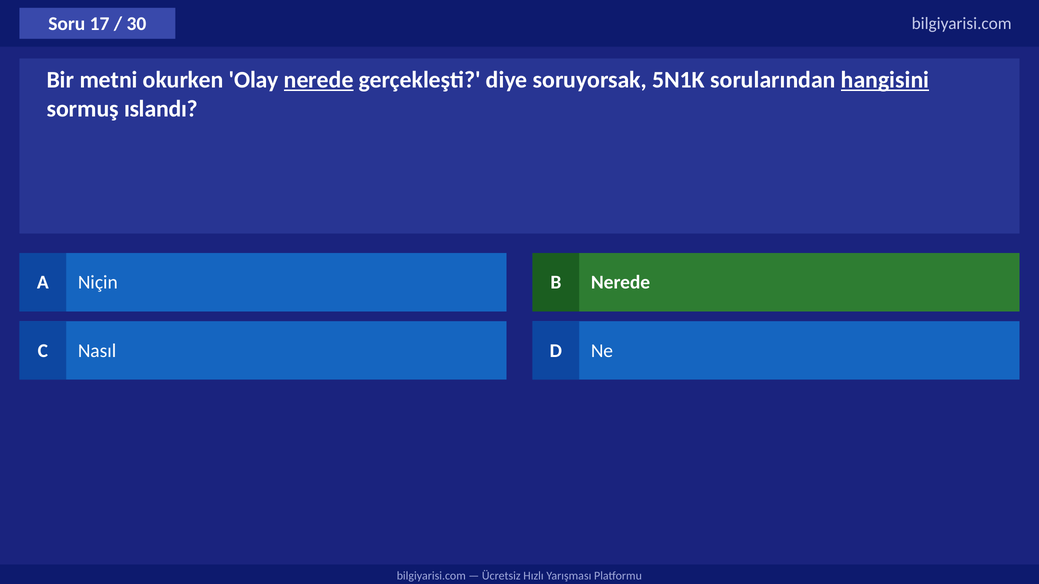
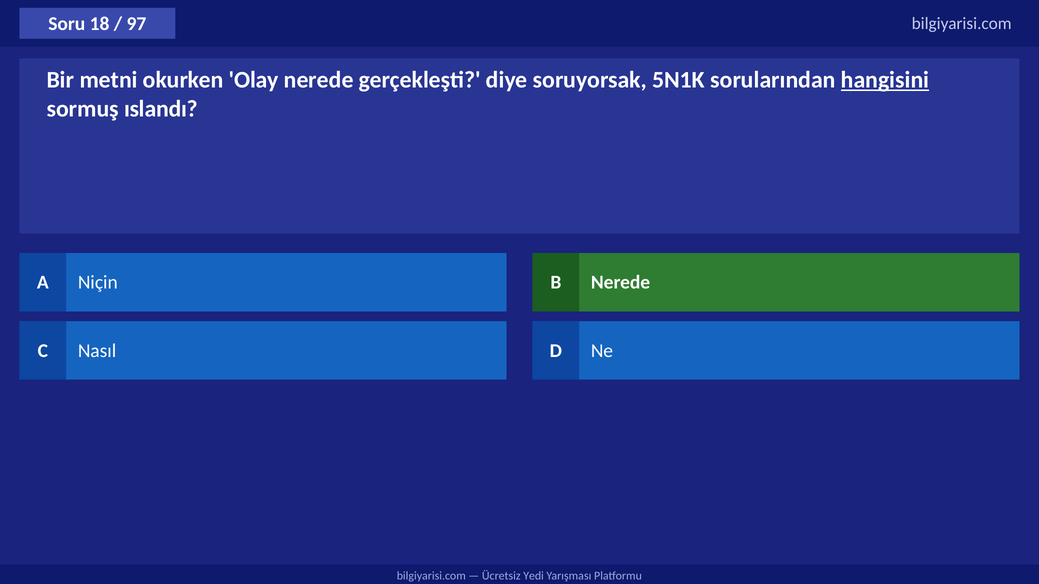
17: 17 -> 18 (100, 24)
30: 30 -> 97 (136, 24)
nerede underline: present -> none (319, 80)
Hızlı: Hızlı -> Yedi (534, 576)
